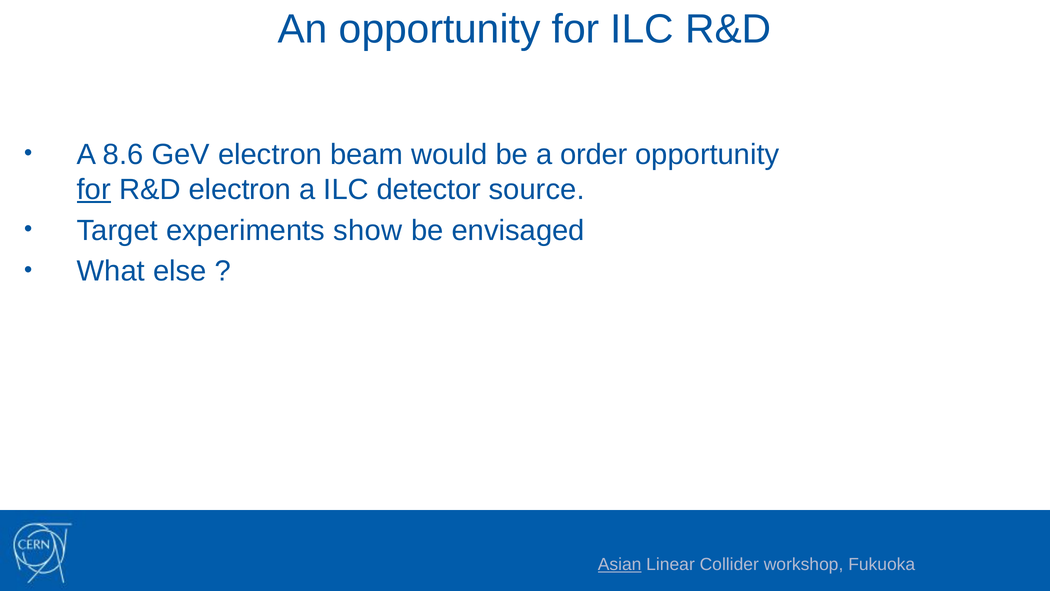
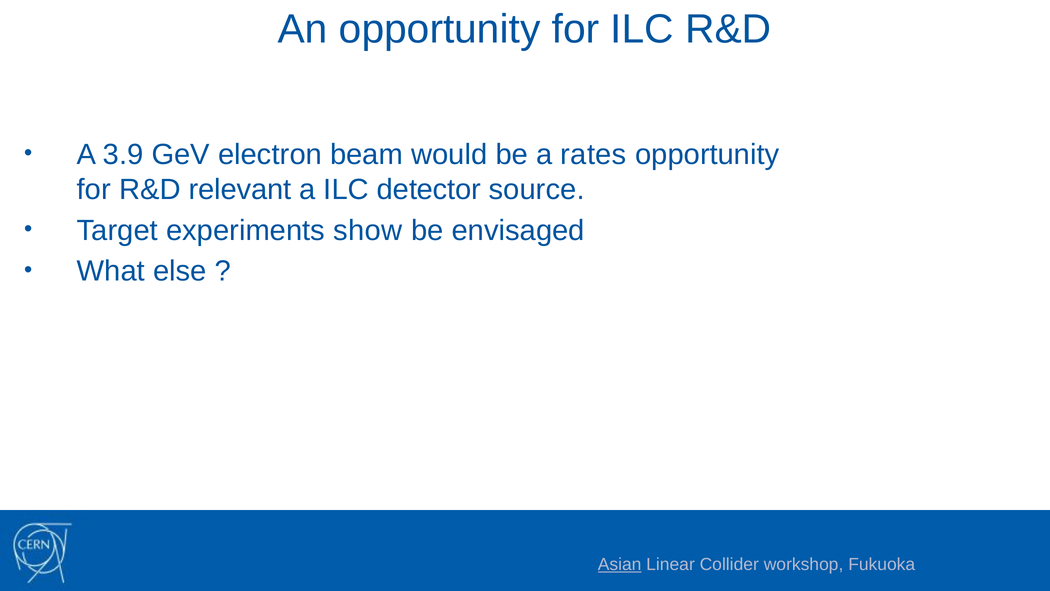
8.6: 8.6 -> 3.9 (123, 154)
order: order -> rates (593, 154)
for underline: present -> none (94, 189)
R&D electron: electron -> relevant (240, 189)
